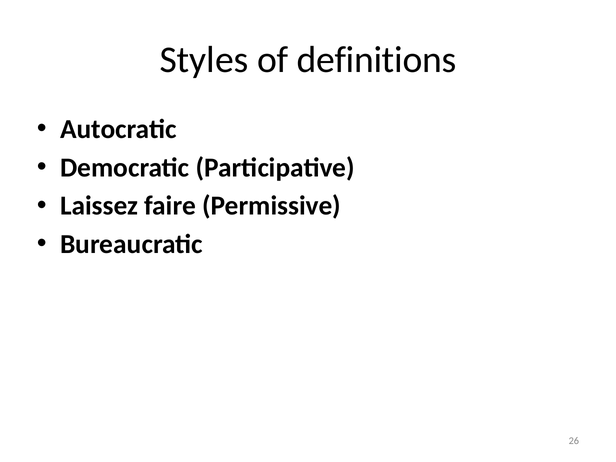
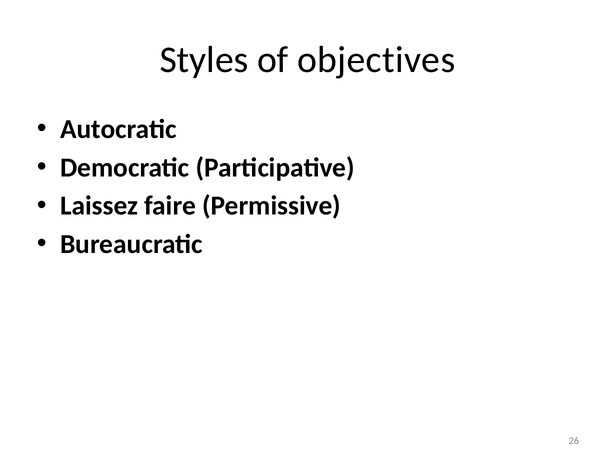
definitions: definitions -> objectives (376, 60)
